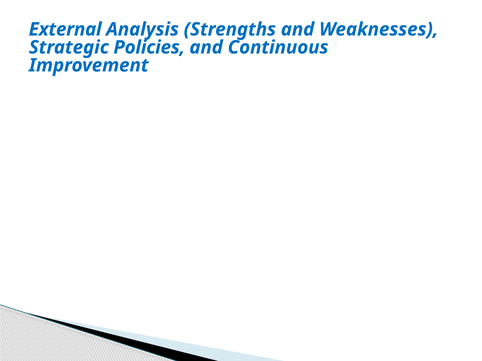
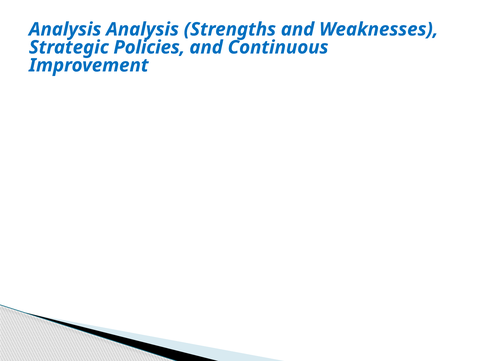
External: External -> Analysis (65, 29)
